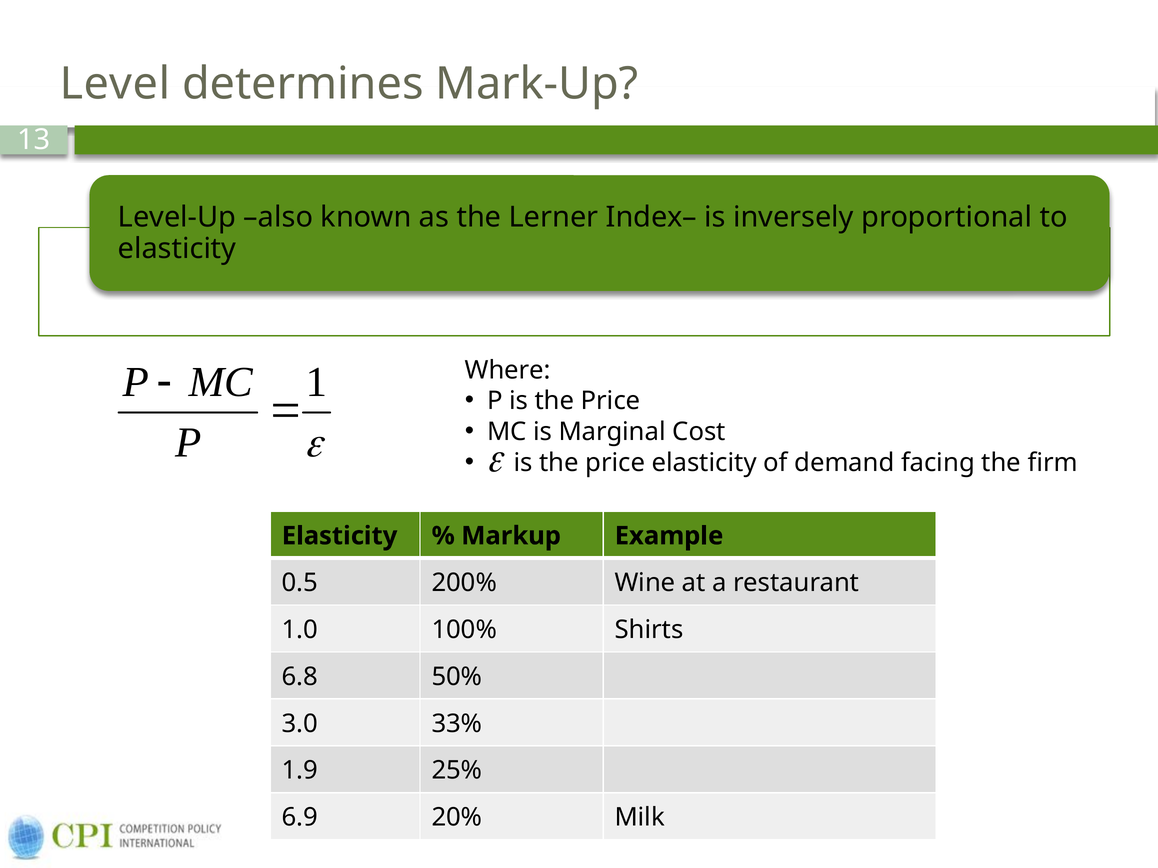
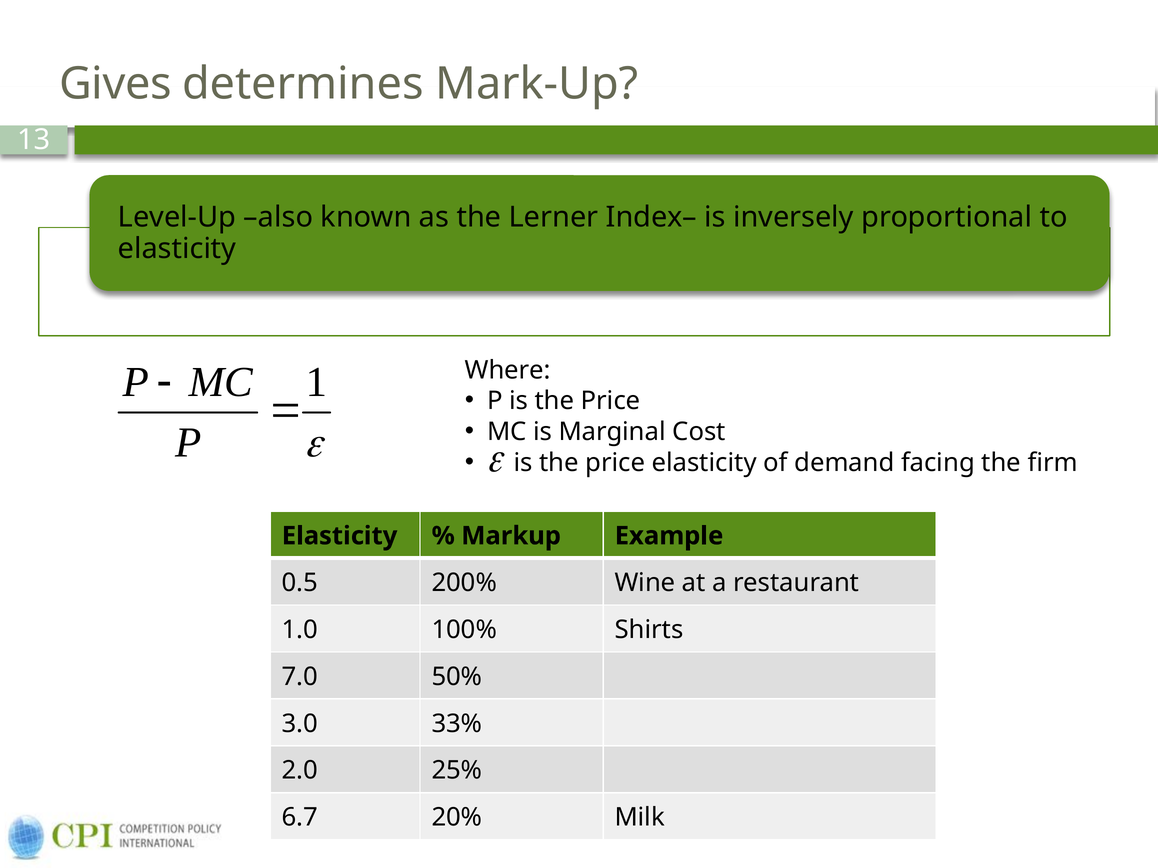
Level: Level -> Gives (115, 84)
6.8: 6.8 -> 7.0 (300, 677)
1.9: 1.9 -> 2.0 (300, 771)
6.9: 6.9 -> 6.7 (300, 818)
